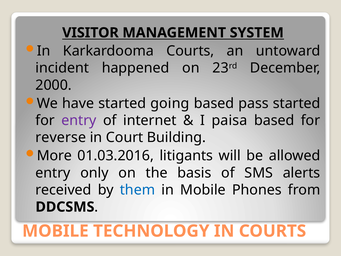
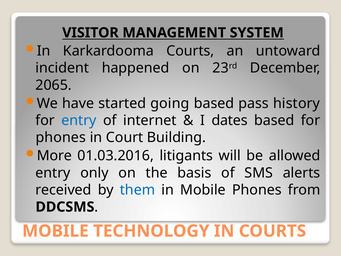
2000: 2000 -> 2065 (54, 85)
pass started: started -> history (297, 103)
entry colour: purple -> blue (79, 120)
paisa: paisa -> dates (230, 120)
reverse: reverse -> phones (61, 137)
